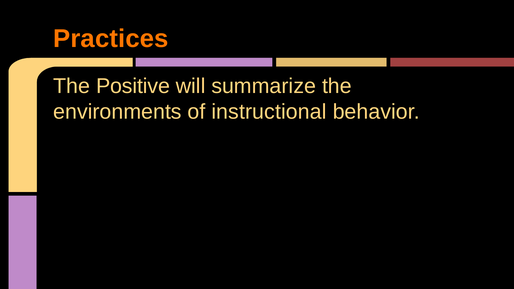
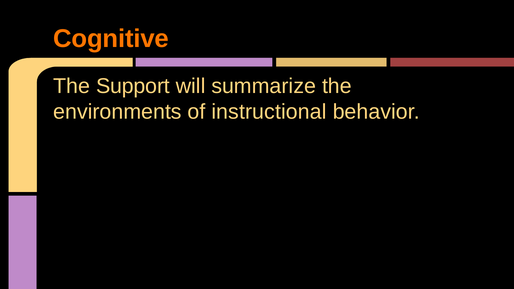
Practices: Practices -> Cognitive (111, 39)
Positive: Positive -> Support (133, 86)
